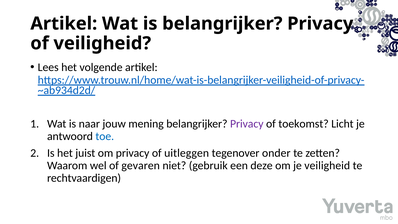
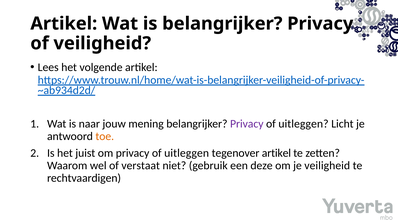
toekomst: toekomst -> uitleggen (303, 124)
toe colour: blue -> orange (105, 136)
tegenover onder: onder -> artikel (276, 153)
gevaren: gevaren -> verstaat (141, 165)
